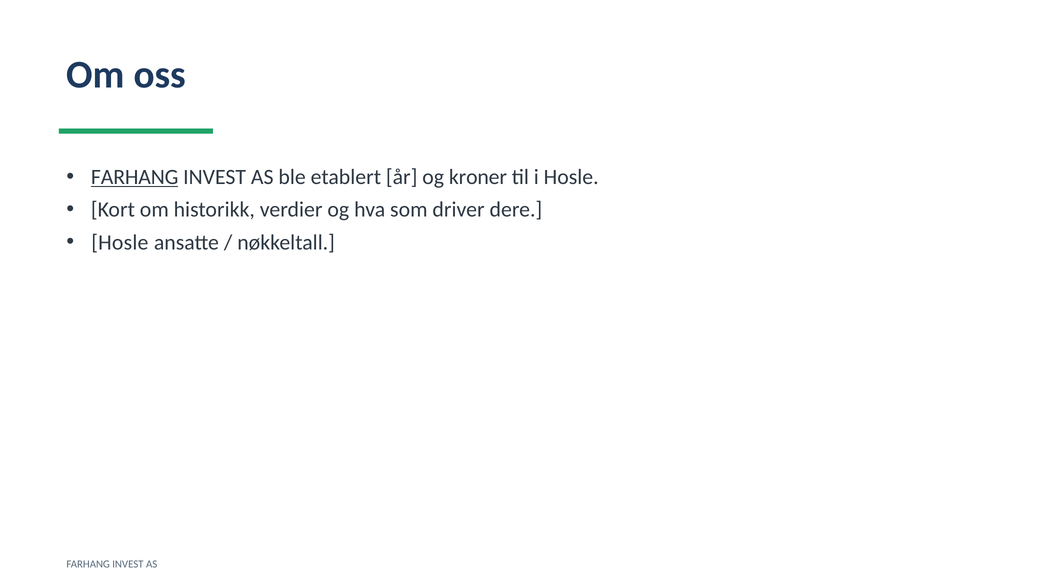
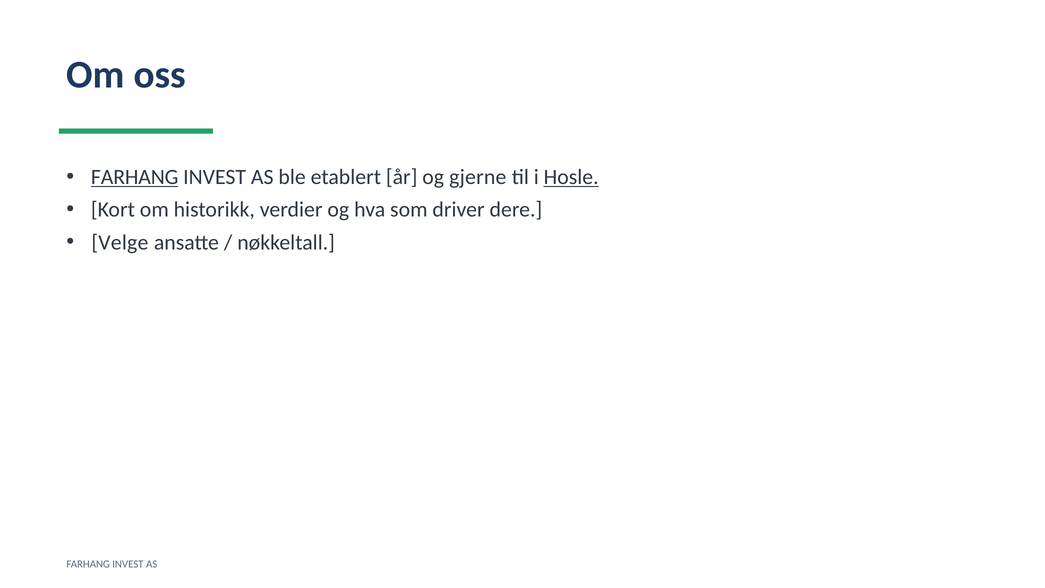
kroner: kroner -> gjerne (478, 177)
Hosle underline: none -> present (571, 177)
Hosle: Hosle -> Velge (120, 242)
